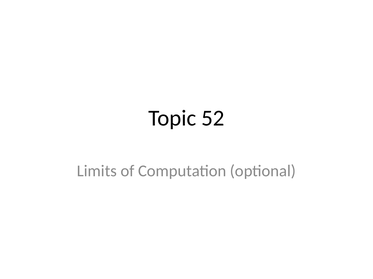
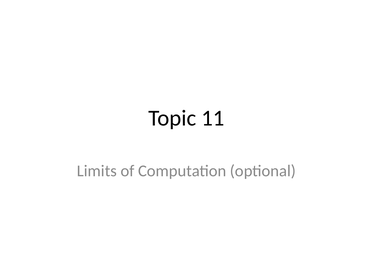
52: 52 -> 11 (213, 118)
